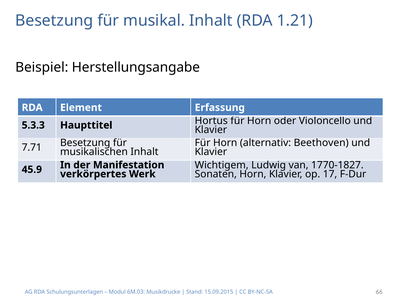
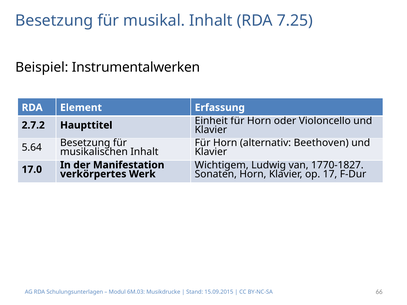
1.21: 1.21 -> 7.25 (295, 21)
Herstellungsangabe: Herstellungsangabe -> Instrumentalwerken (136, 67)
Hortus: Hortus -> Einheit (211, 121)
5.3.3: 5.3.3 -> 2.7.2 (33, 125)
7.71: 7.71 -> 5.64 (32, 147)
45.9: 45.9 -> 17.0 (32, 170)
